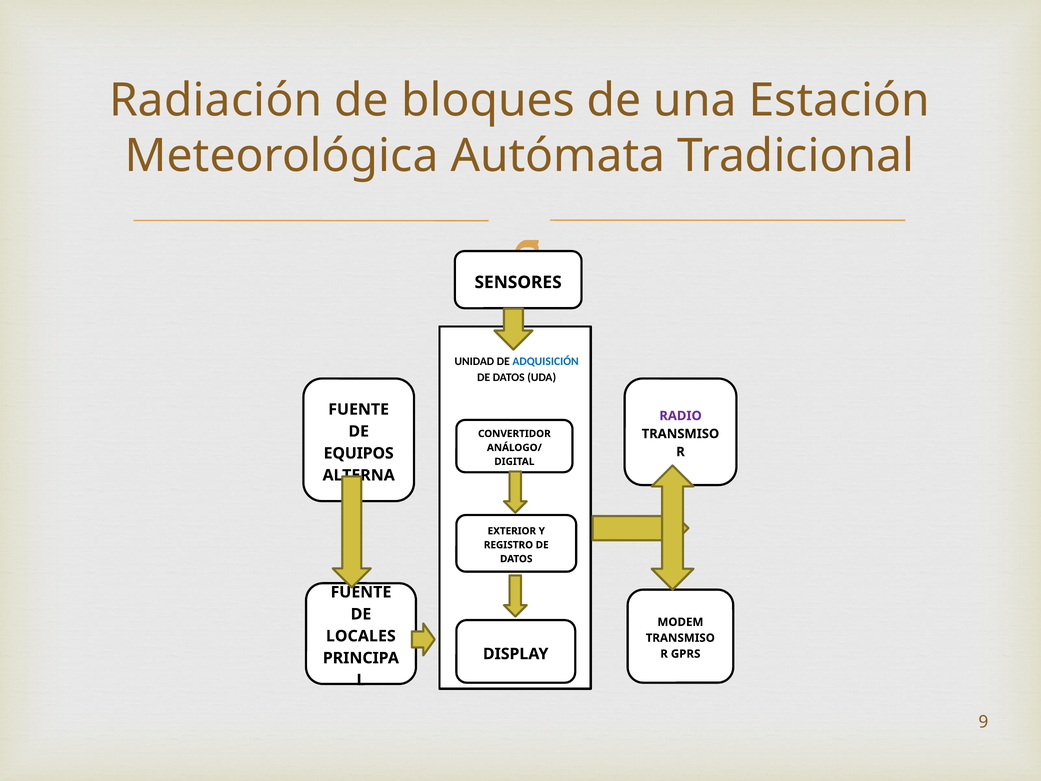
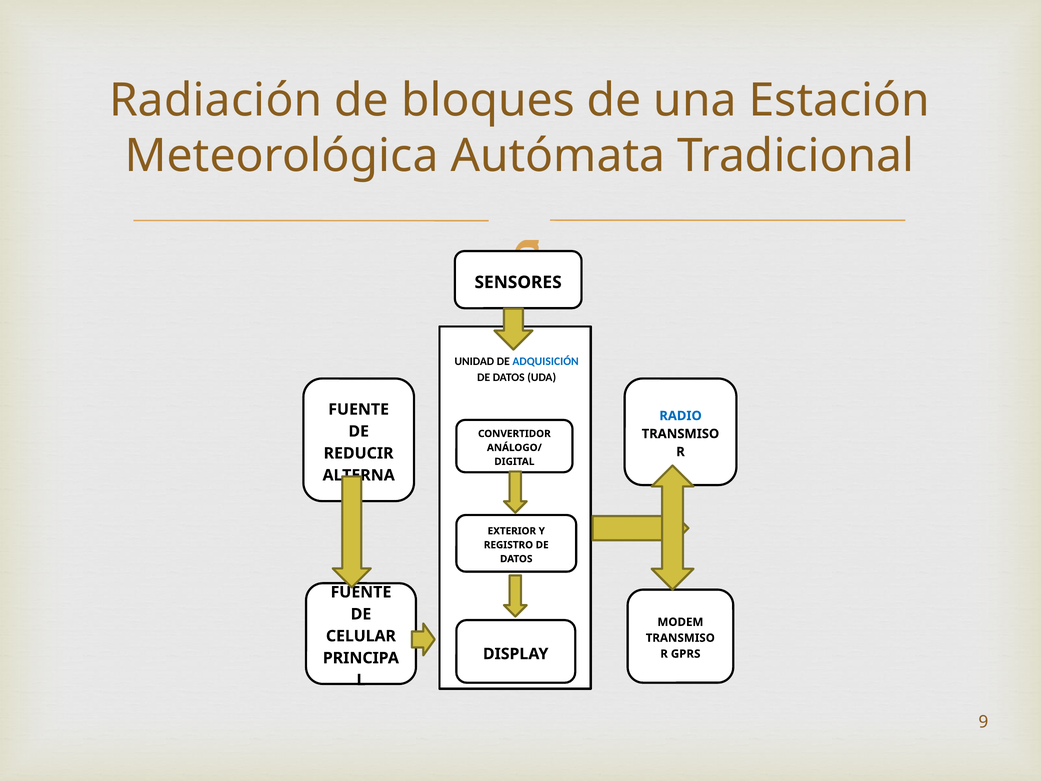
RADIO colour: purple -> blue (681, 416)
EQUIPOS: EQUIPOS -> REDUCIR (359, 453)
LOCALES: LOCALES -> CELULAR (361, 636)
